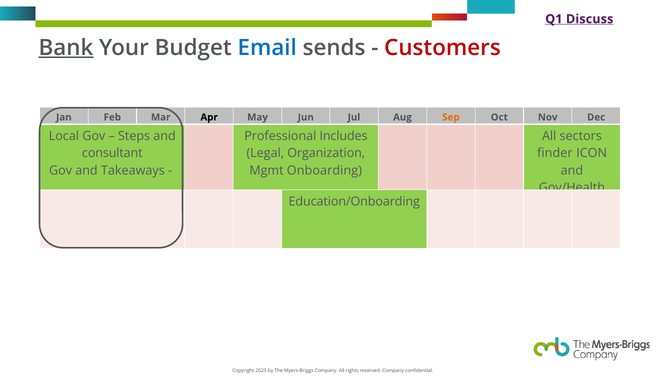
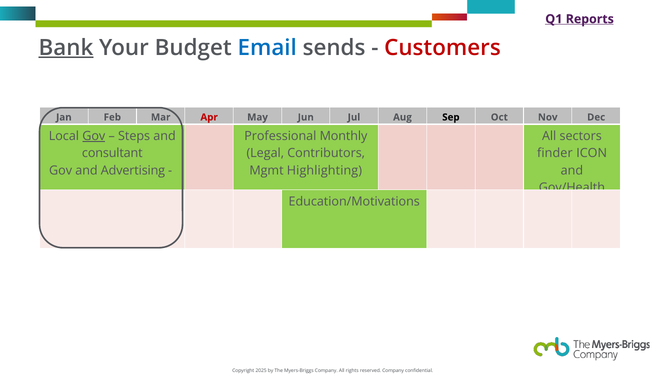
Discuss: Discuss -> Reports (590, 19)
Apr colour: black -> red (209, 117)
Sep colour: orange -> black (451, 117)
Gov underline: none -> present (94, 136)
Includes: Includes -> Monthly (343, 136)
Organization: Organization -> Contributors (326, 153)
Takeaways: Takeaways -> Advertising (133, 170)
Onboarding: Onboarding -> Highlighting (324, 170)
Education/Onboarding: Education/Onboarding -> Education/Motivations (354, 201)
